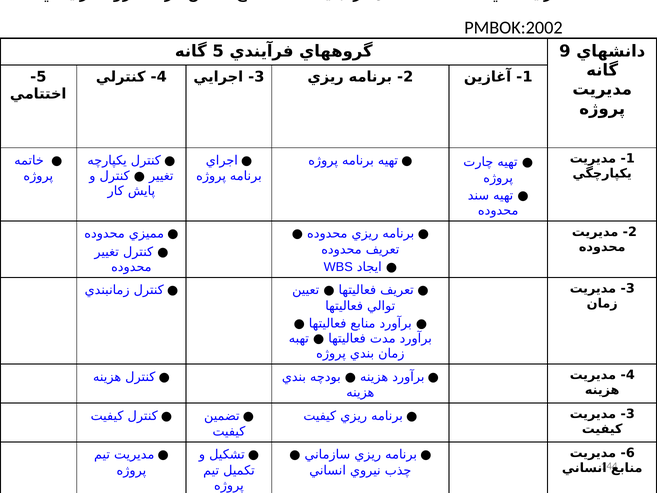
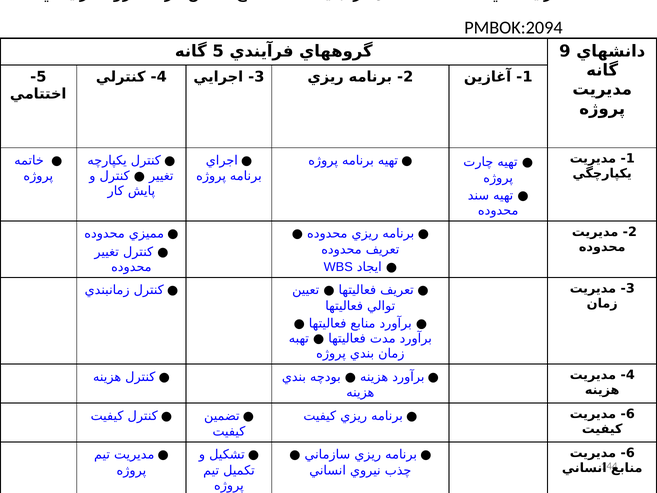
PMBOK:2002: PMBOK:2002 -> PMBOK:2094 (513, 28)
3: 3 -> 6 (630, 414)
